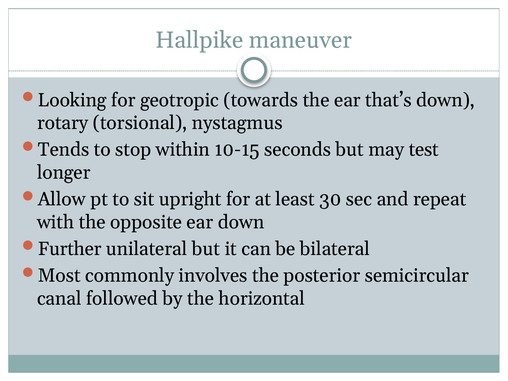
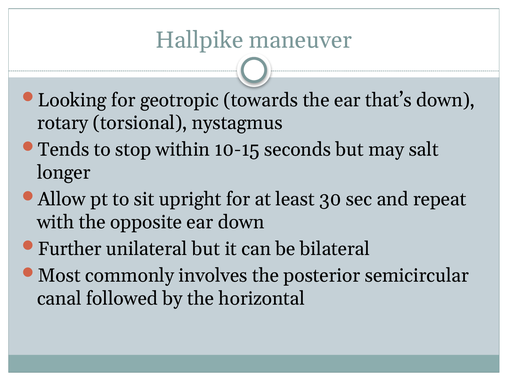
test: test -> salt (424, 150)
